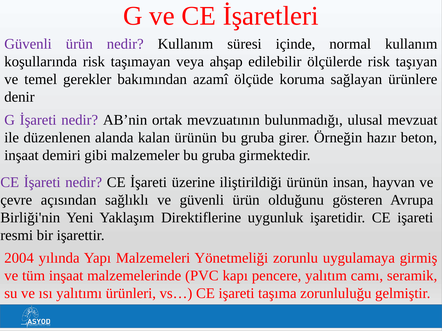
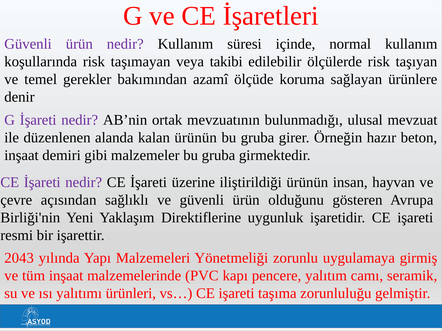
ahşap: ahşap -> takibi (226, 62)
2004: 2004 -> 2043 (19, 259)
